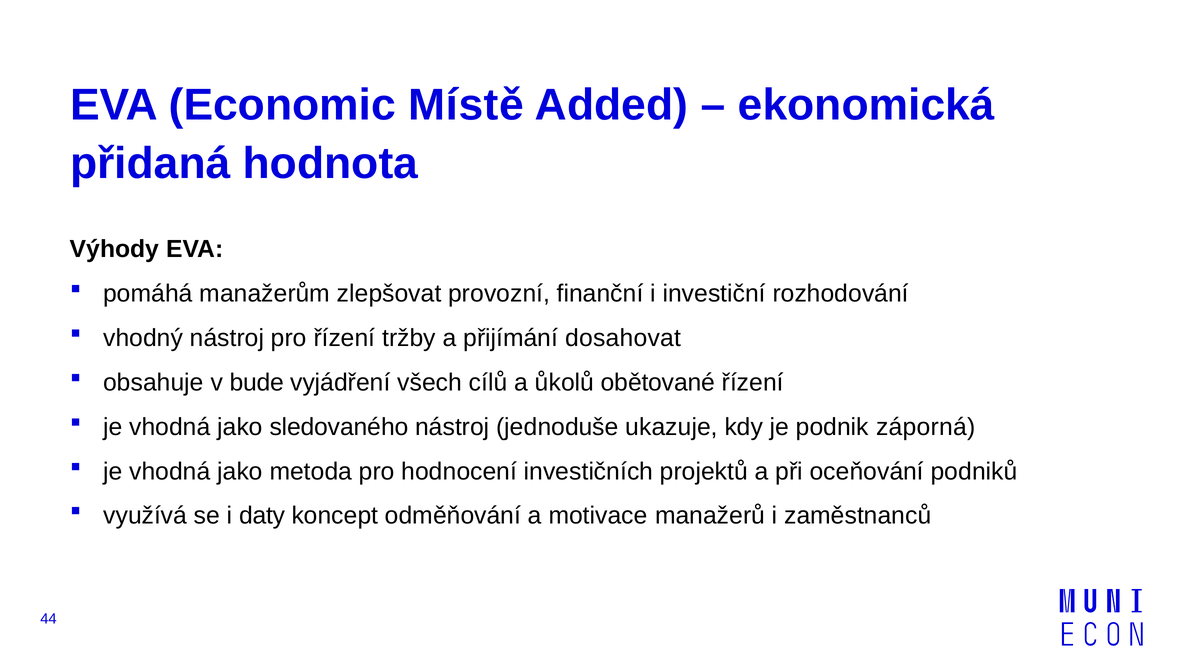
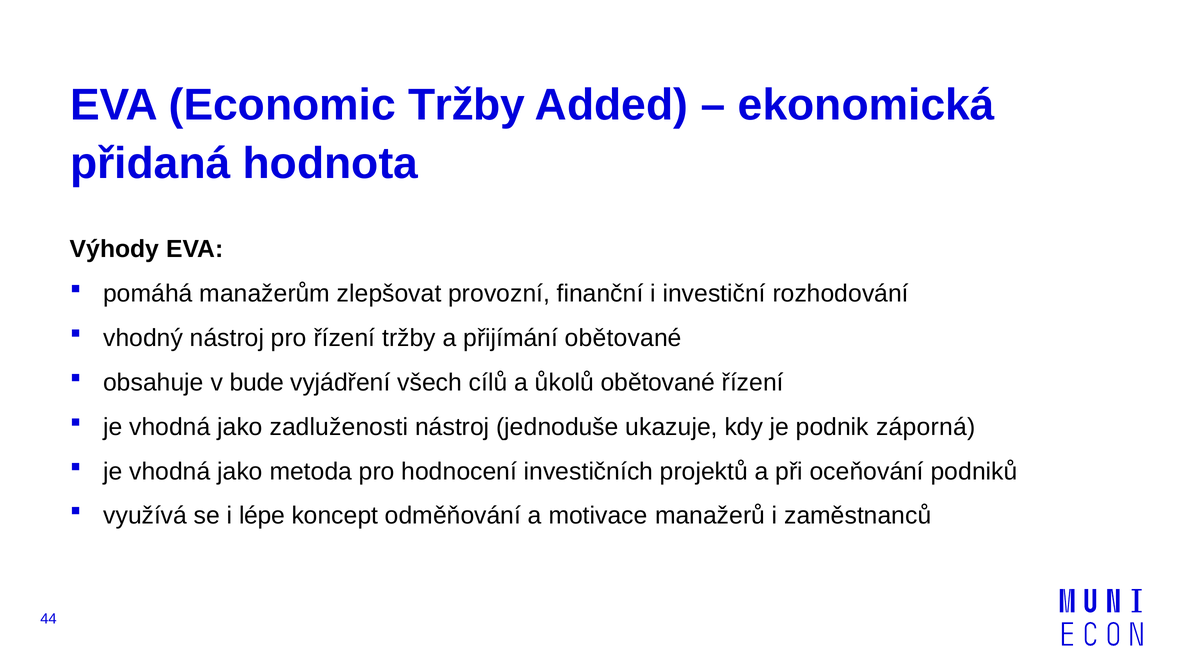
Economic Místě: Místě -> Tržby (467, 105)
přijímání dosahovat: dosahovat -> obětované (623, 338)
sledovaného: sledovaného -> zadluženosti (339, 427)
daty: daty -> lépe (262, 516)
